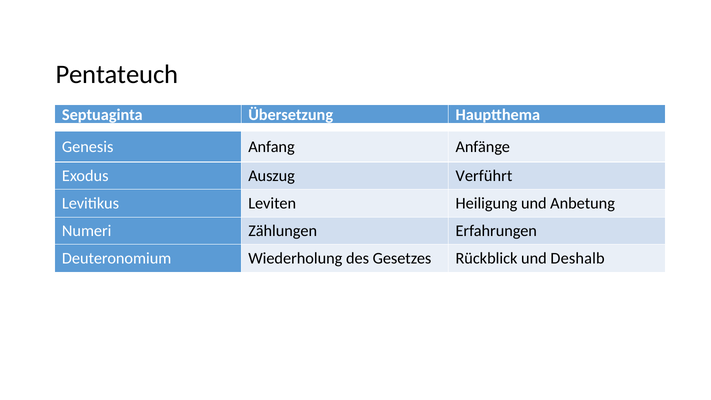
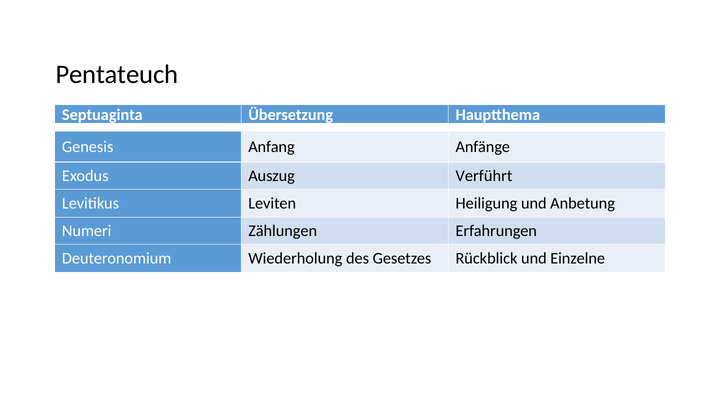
Deshalb: Deshalb -> Einzelne (578, 258)
